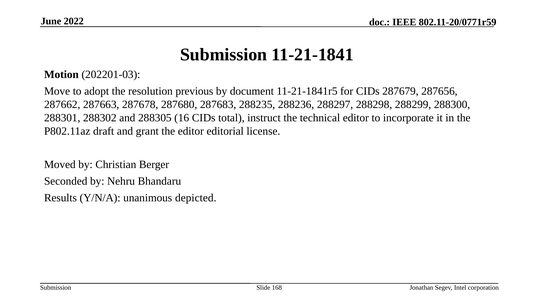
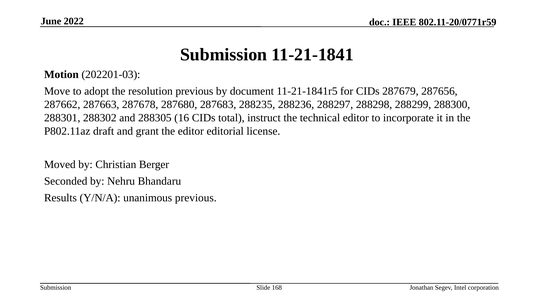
unanimous depicted: depicted -> previous (196, 198)
